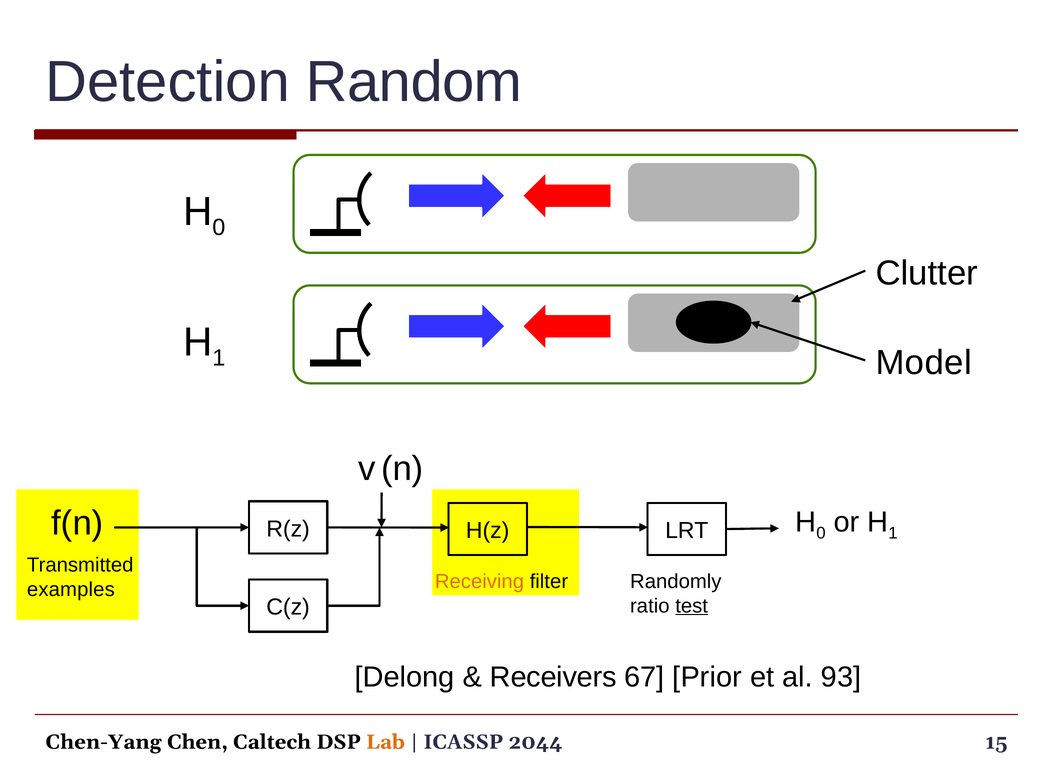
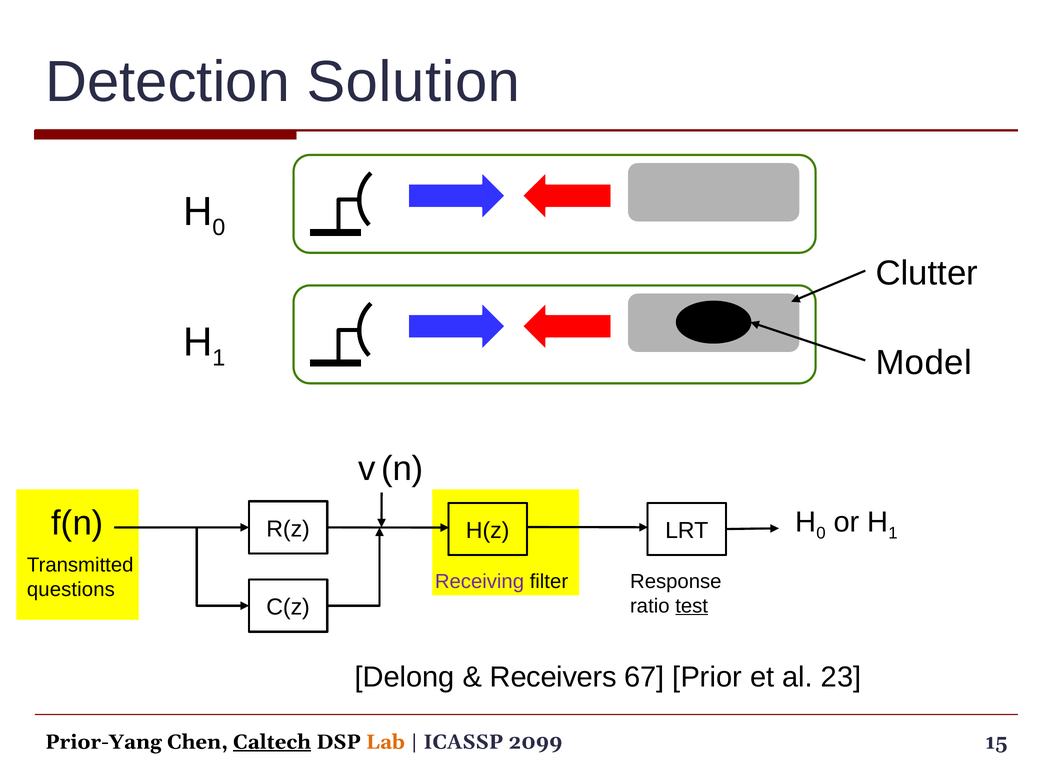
Random: Random -> Solution (413, 82)
Receiving colour: orange -> purple (479, 582)
Randomly: Randomly -> Response (676, 581)
examples: examples -> questions (71, 590)
93: 93 -> 23 (841, 677)
Chen-Yang: Chen-Yang -> Prior-Yang (104, 742)
Caltech underline: none -> present (272, 742)
2044: 2044 -> 2099 (535, 742)
